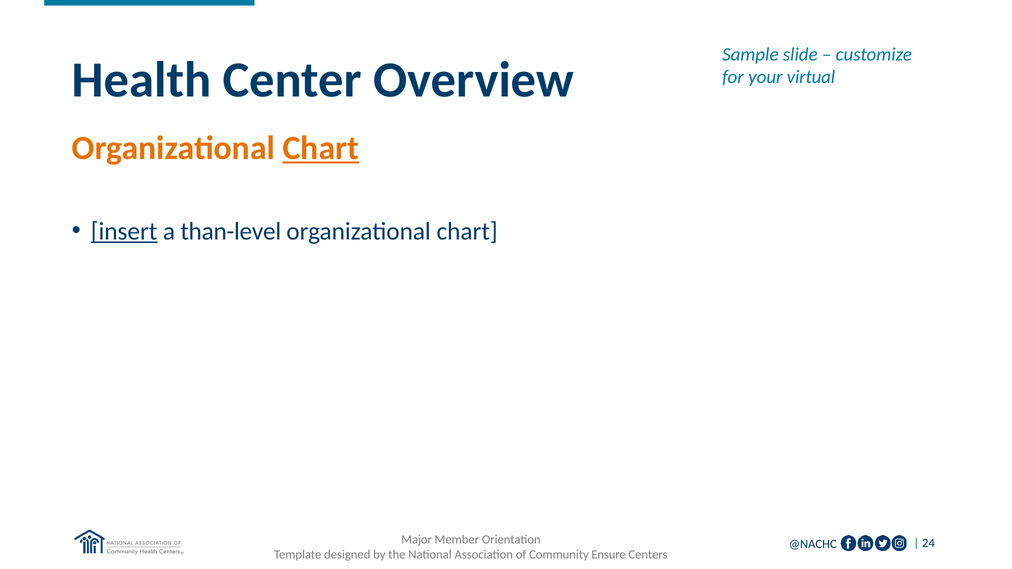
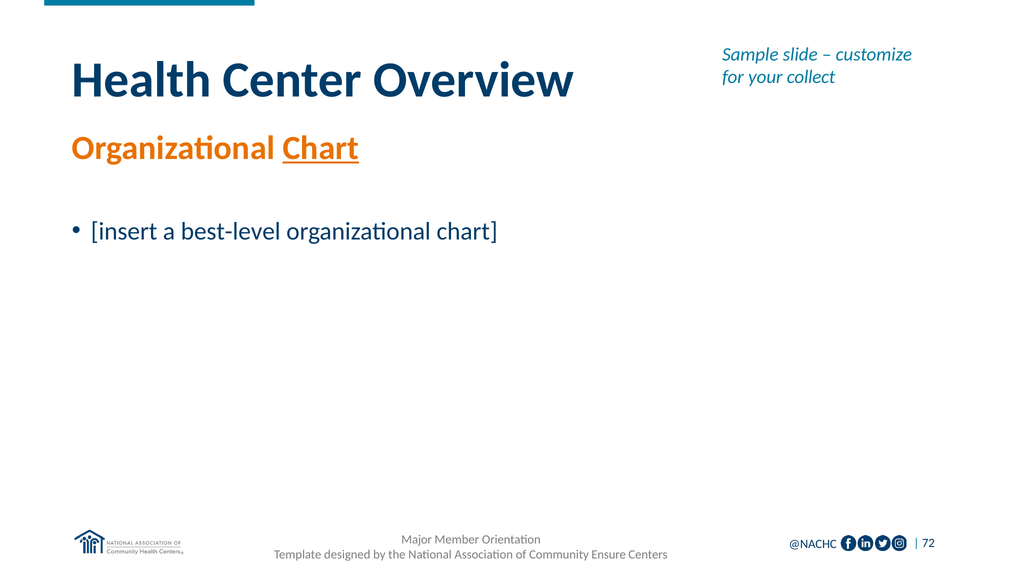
virtual: virtual -> collect (811, 77)
insert underline: present -> none (124, 232)
than-level: than-level -> best-level (231, 232)
24: 24 -> 72 (928, 543)
